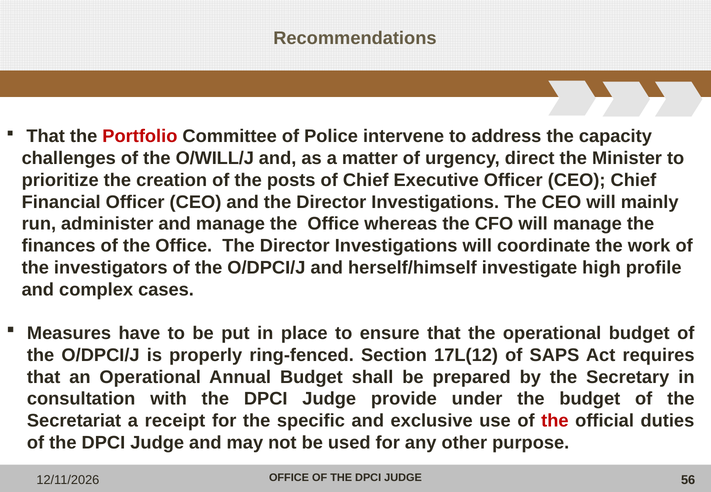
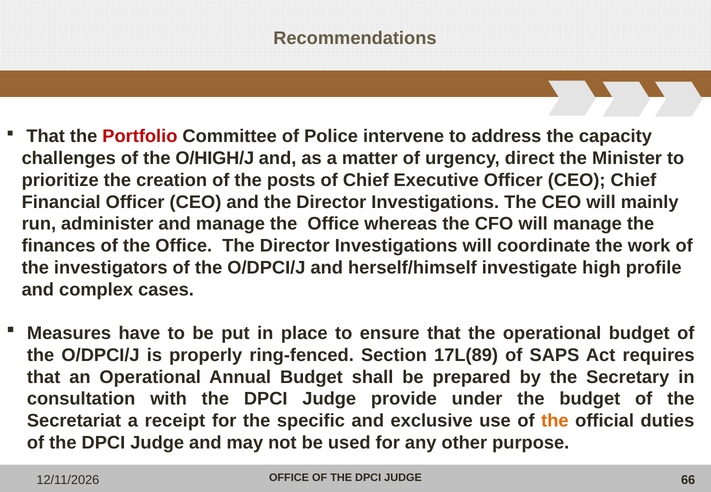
O/WILL/J: O/WILL/J -> O/HIGH/J (215, 158)
17L(12: 17L(12 -> 17L(89 (466, 355)
the colour: red -> orange (555, 421)
56: 56 -> 66 (688, 480)
